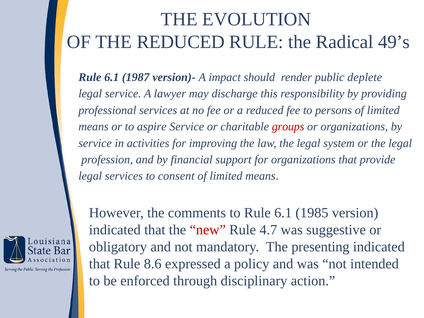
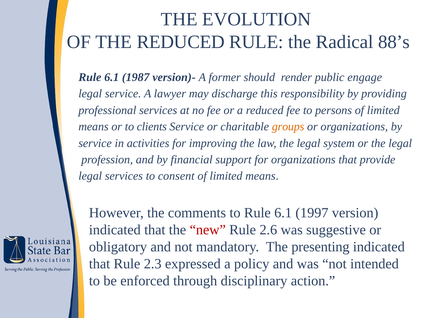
49’s: 49’s -> 88’s (394, 42)
impact: impact -> former (225, 77)
deplete: deplete -> engage (365, 77)
aspire: aspire -> clients (152, 127)
groups colour: red -> orange (288, 127)
1985: 1985 -> 1997 (312, 213)
4.7: 4.7 -> 2.6 (268, 230)
8.6: 8.6 -> 2.3 (153, 264)
